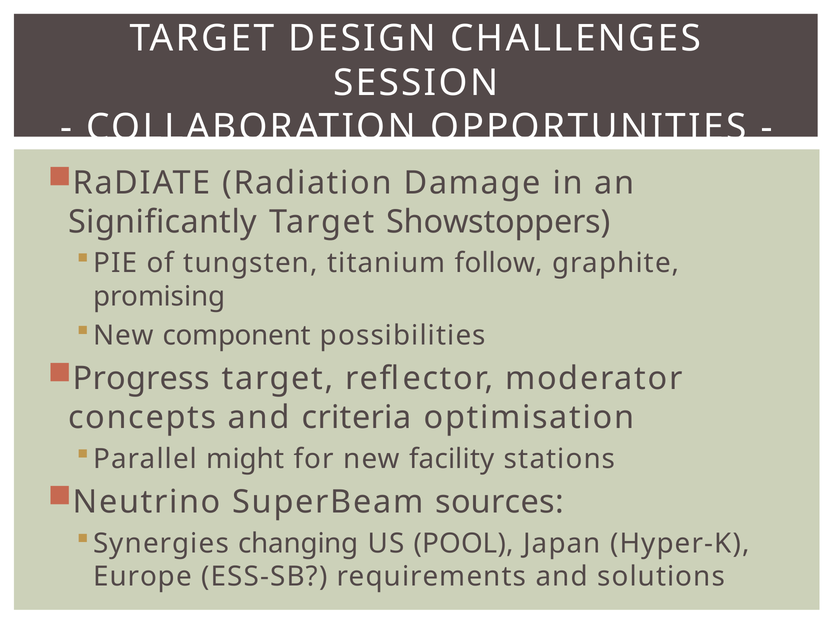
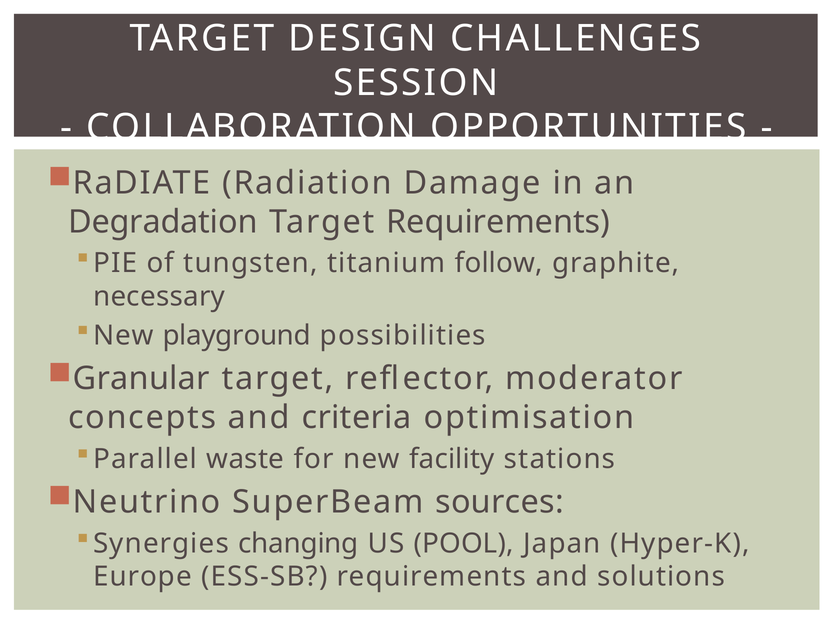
Significantly: Significantly -> Degradation (163, 222)
Target Showstoppers: Showstoppers -> Requirements (498, 222)
promising: promising -> necessary (159, 296)
component: component -> playground (237, 335)
Progress: Progress -> Granular (141, 378)
might: might -> waste (245, 459)
